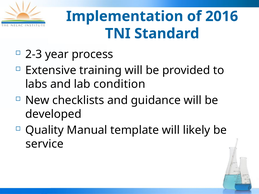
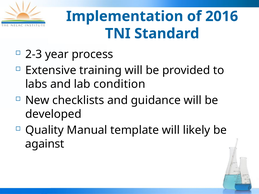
service: service -> against (45, 144)
